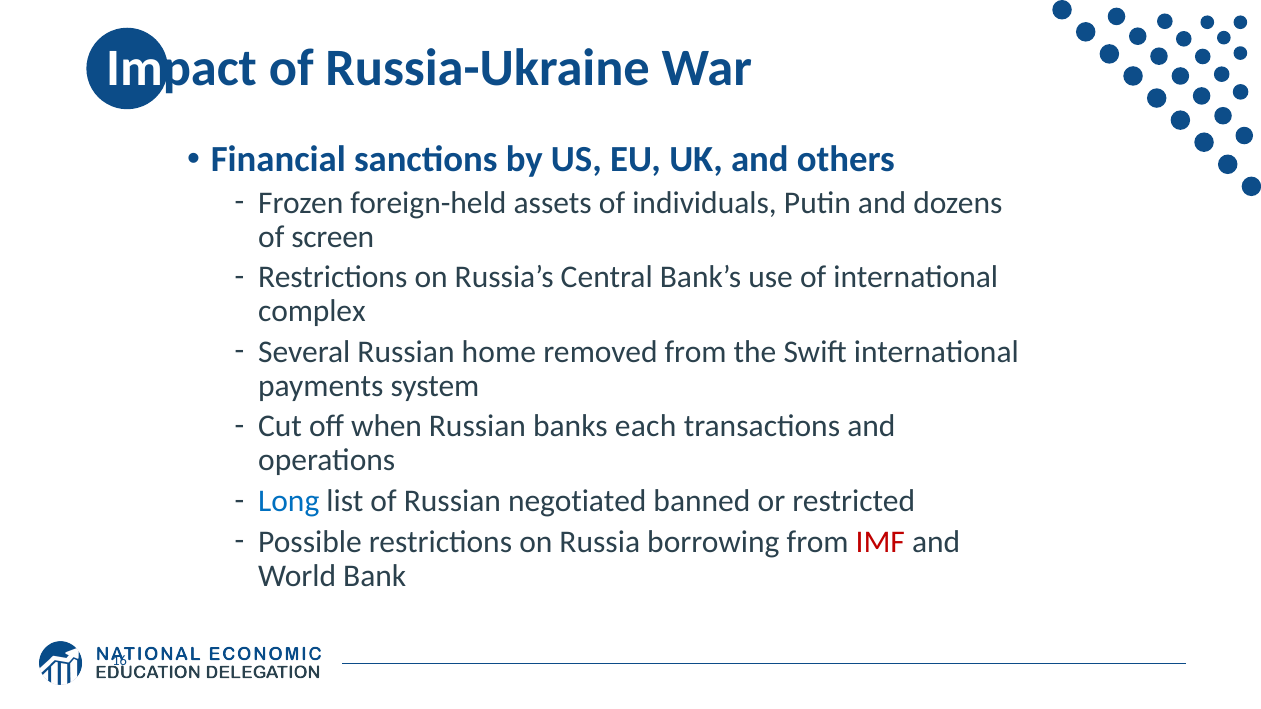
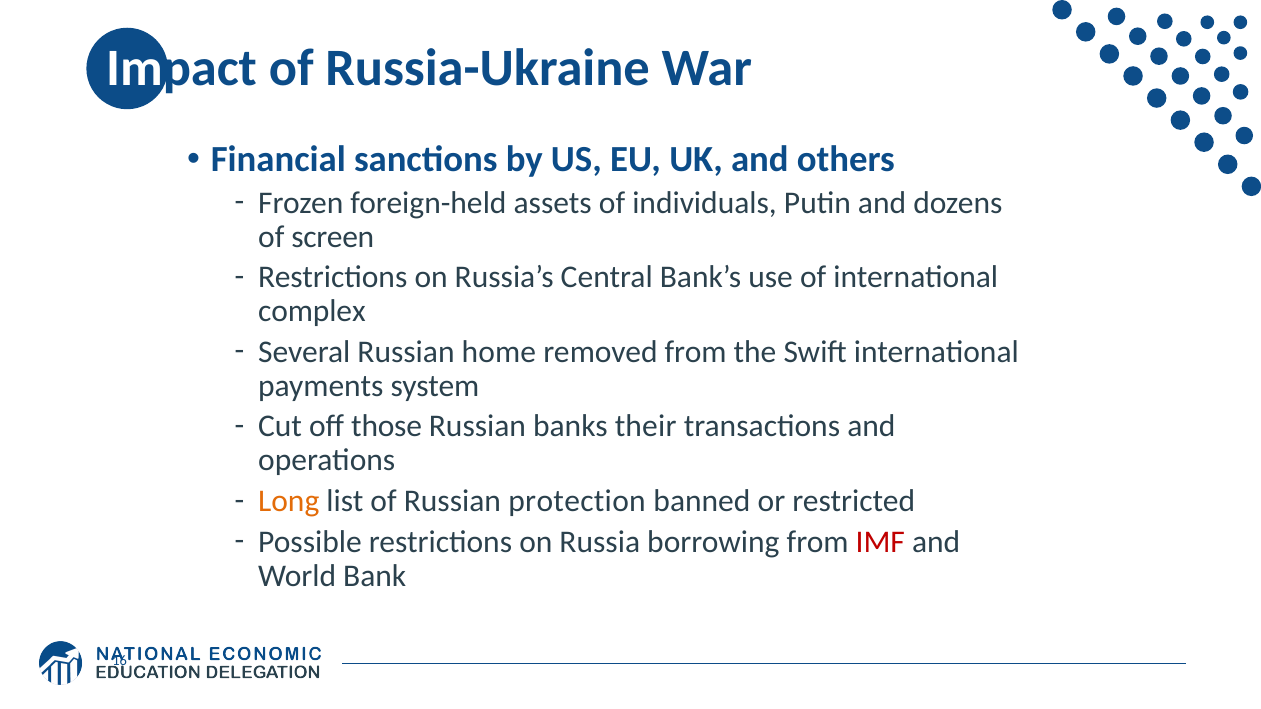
when: when -> those (387, 427)
each: each -> their (646, 427)
Long colour: blue -> orange (289, 501)
negotiated: negotiated -> protection (577, 501)
